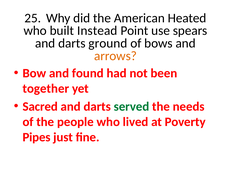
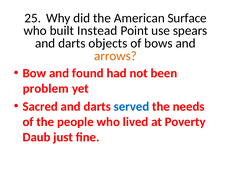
Heated: Heated -> Surface (187, 18)
ground: ground -> objects (108, 43)
together: together -> problem (46, 89)
served colour: green -> blue (131, 107)
Pipes: Pipes -> Daub (36, 137)
